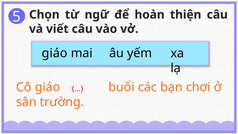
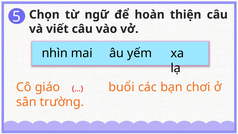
giáo: giáo -> nhìn (55, 53)
